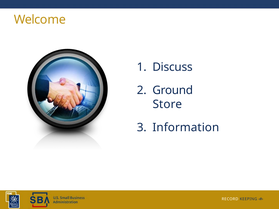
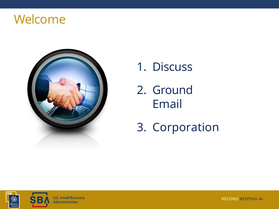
Store: Store -> Email (167, 104)
Information: Information -> Corporation (186, 128)
